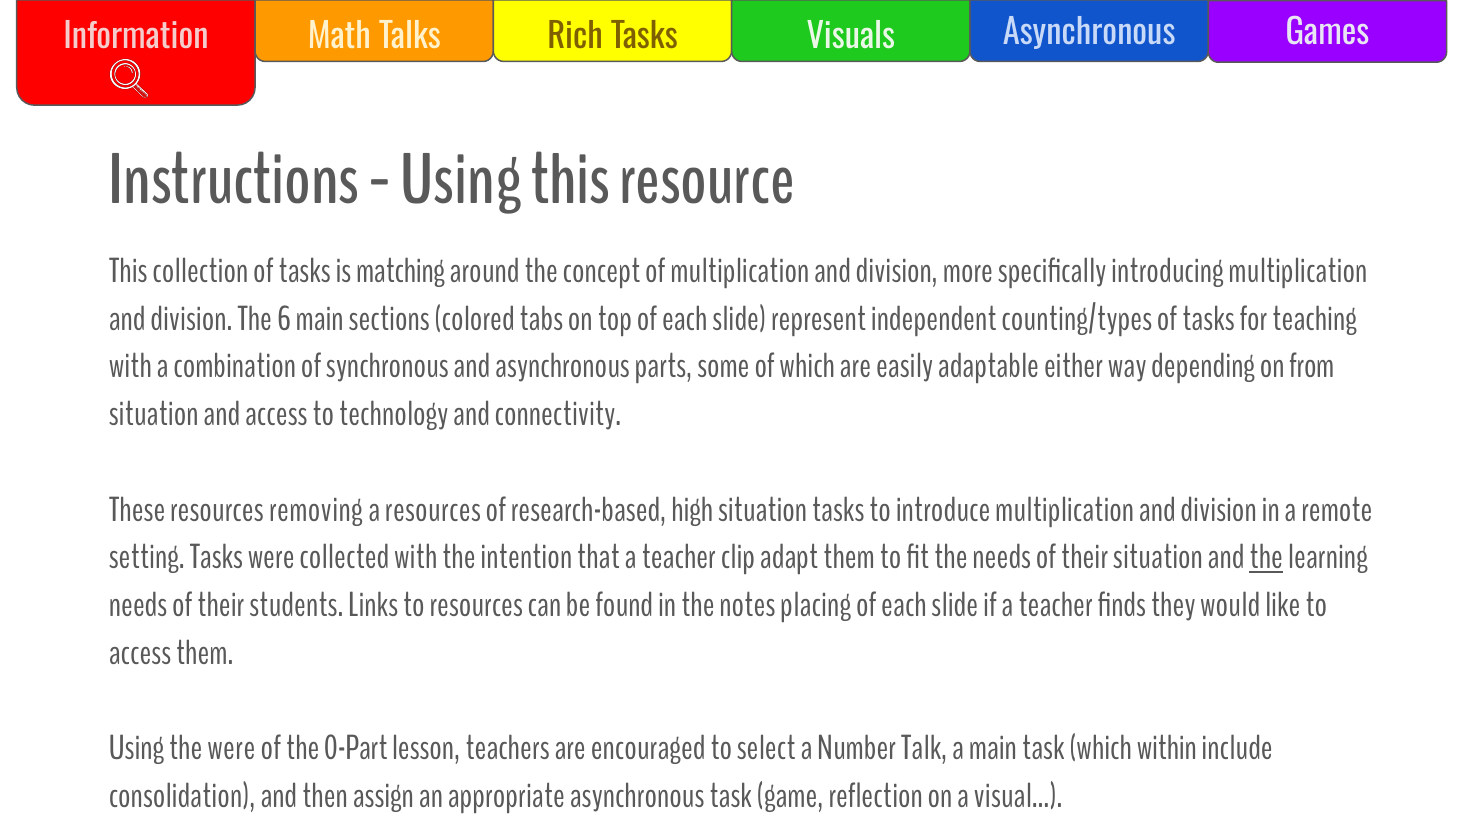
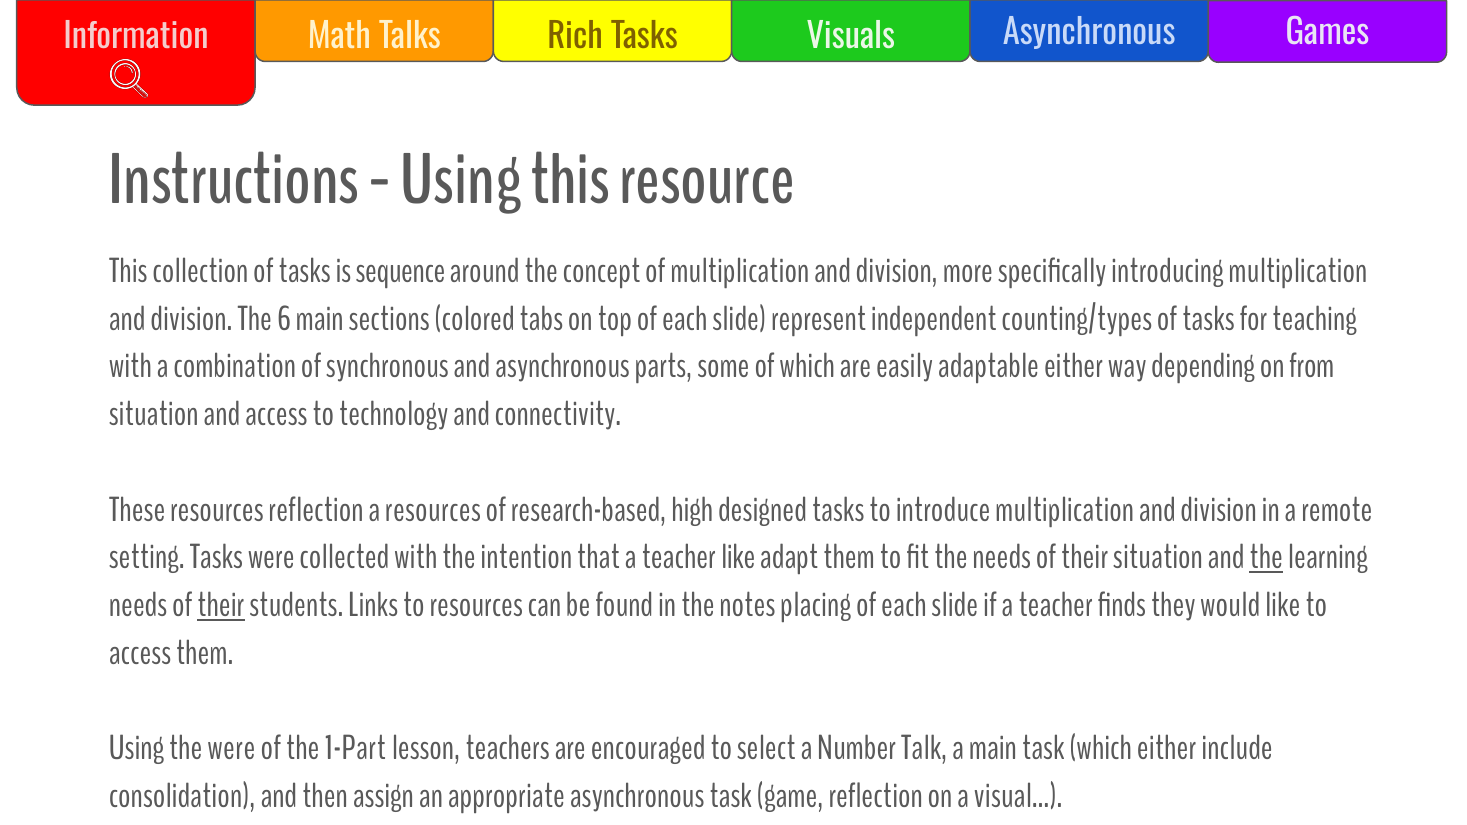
matching: matching -> sequence (401, 271)
resources removing: removing -> reflection (316, 510)
high situation: situation -> designed (762, 510)
teacher clip: clip -> like (738, 558)
their underline: none -> present (221, 605)
0-Part: 0-Part -> 1-Part (355, 749)
which within: within -> either (1167, 749)
